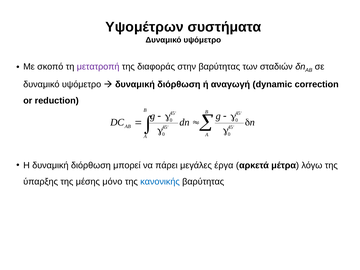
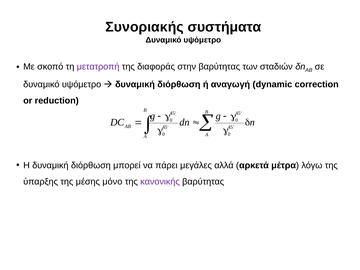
Υψομέτρων: Υψομέτρων -> Συνοριακής (145, 27)
έργα: έργα -> αλλά (224, 165)
κανονικής colour: blue -> purple (160, 182)
